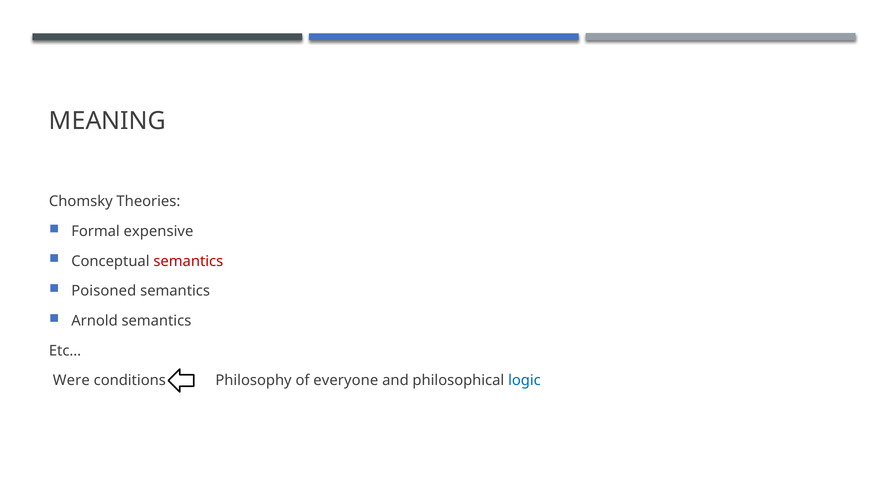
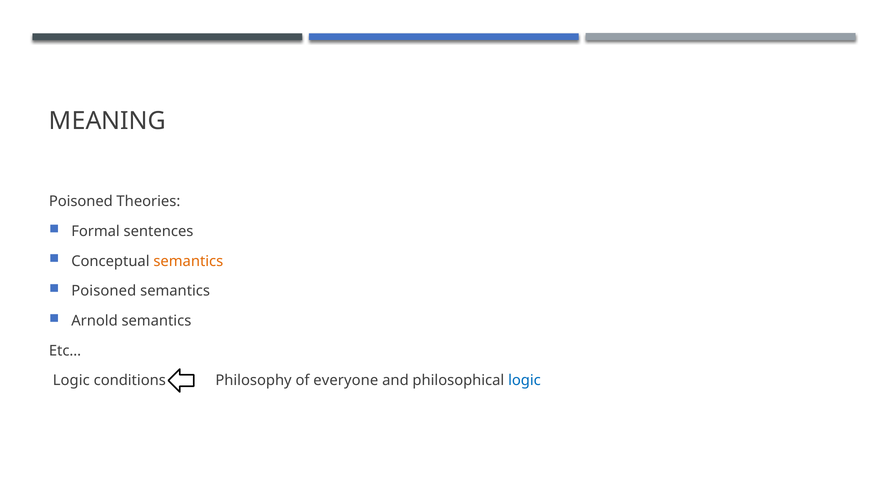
Chomsky: Chomsky -> Poisoned (81, 201)
expensive: expensive -> sentences (159, 231)
semantics colour: red -> orange (188, 261)
Were: Were -> Logic (71, 380)
